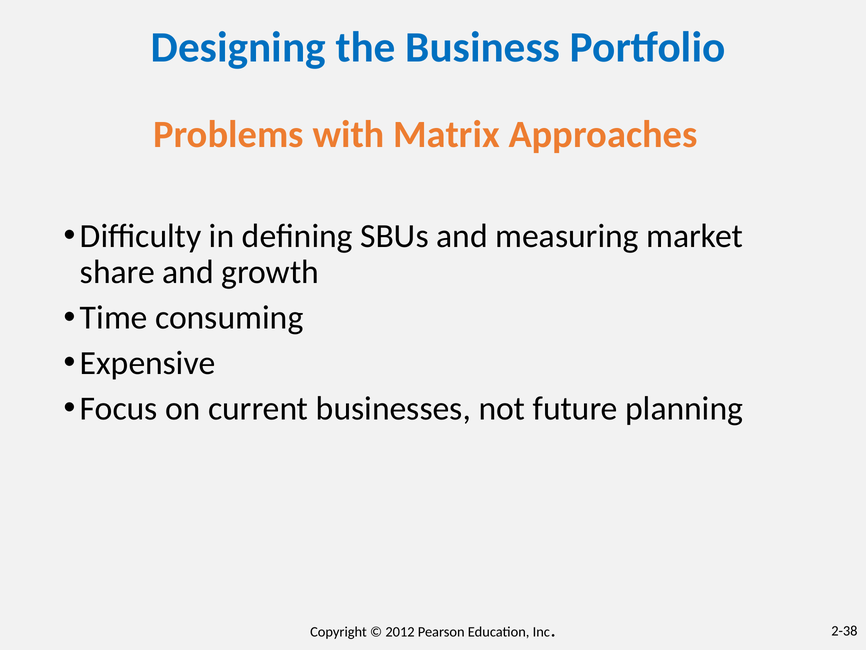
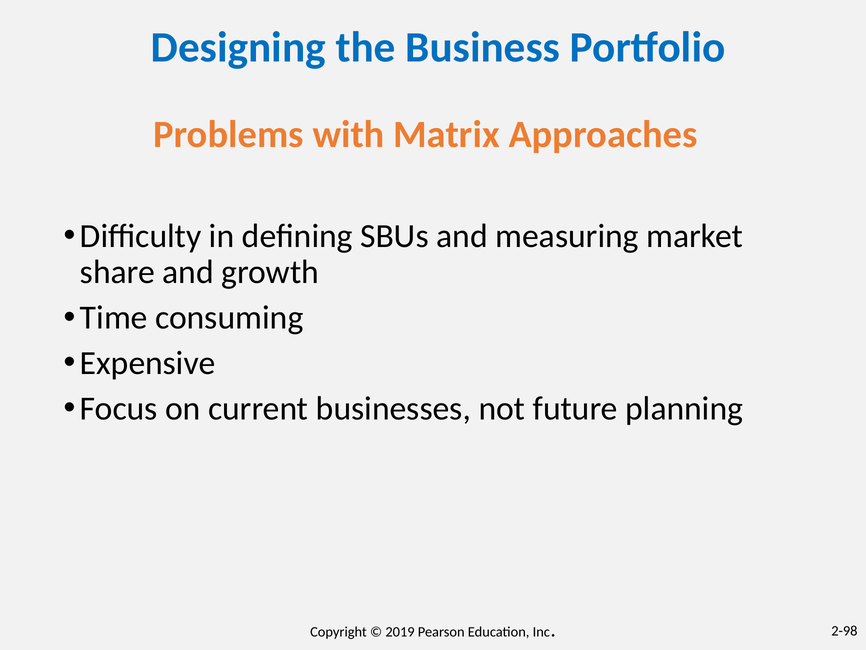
2012: 2012 -> 2019 (400, 631)
2-38: 2-38 -> 2-98 (844, 631)
